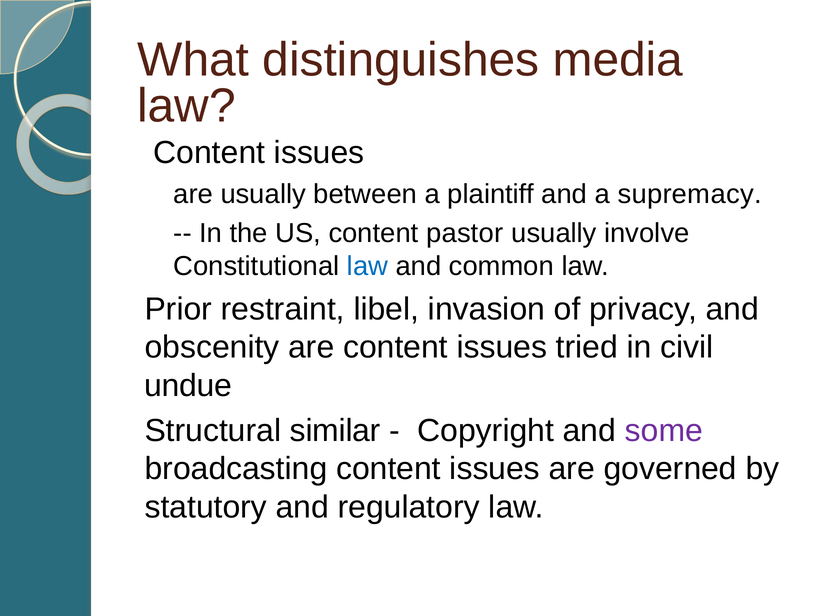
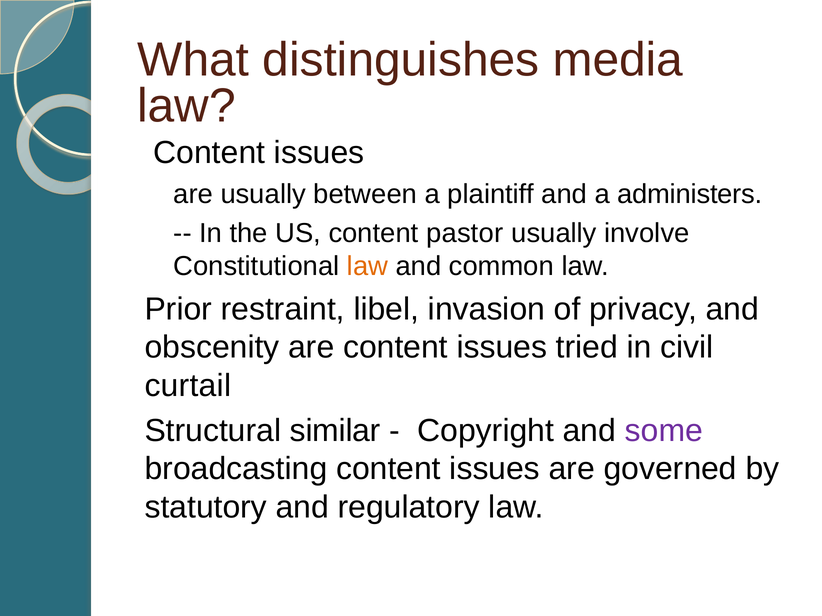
supremacy: supremacy -> administers (690, 194)
law colour: blue -> orange (368, 267)
undue: undue -> curtail (188, 386)
